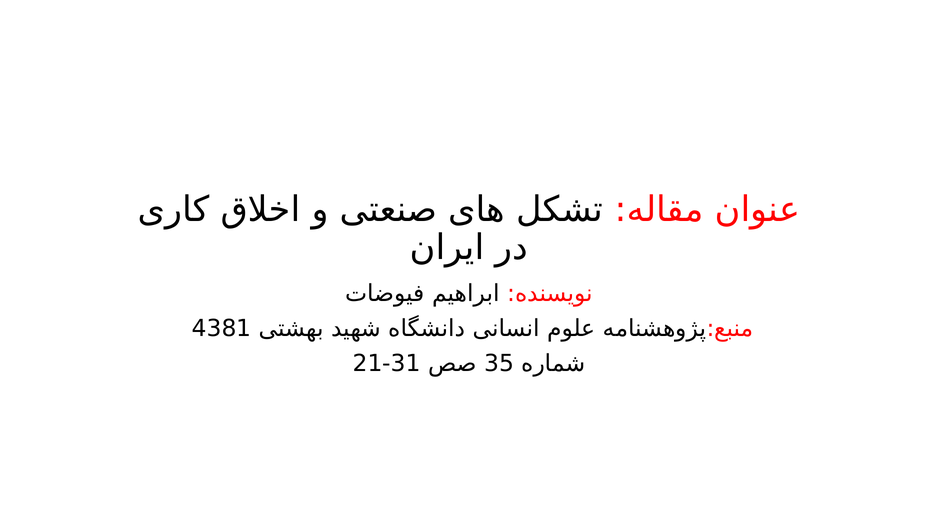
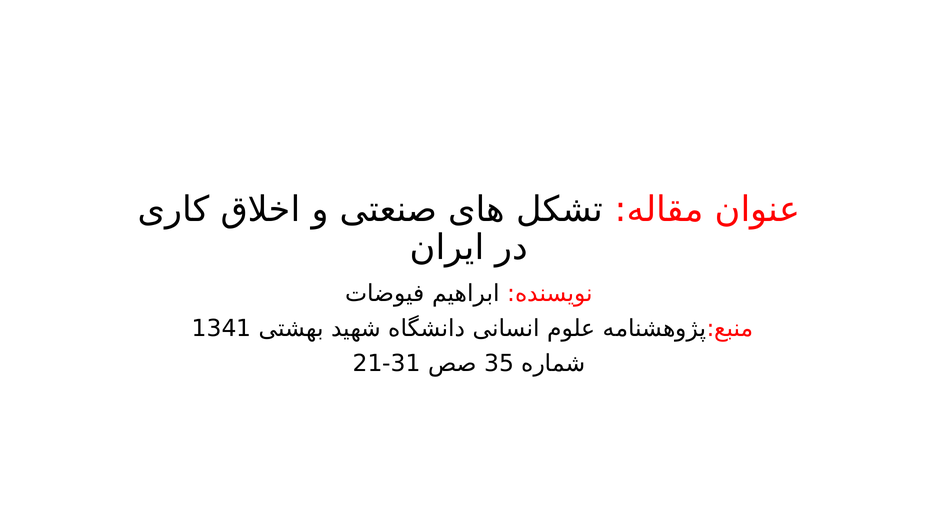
4381: 4381 -> 1341 (222, 328)
